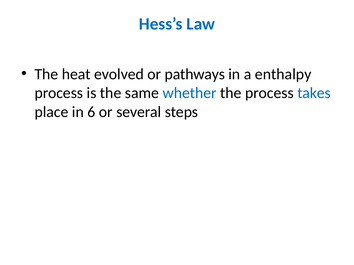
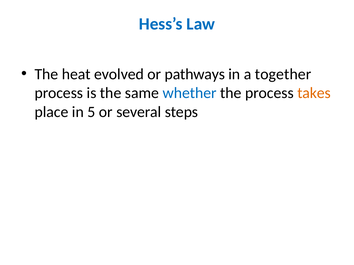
enthalpy: enthalpy -> together (283, 74)
takes colour: blue -> orange (314, 93)
6: 6 -> 5 (91, 112)
